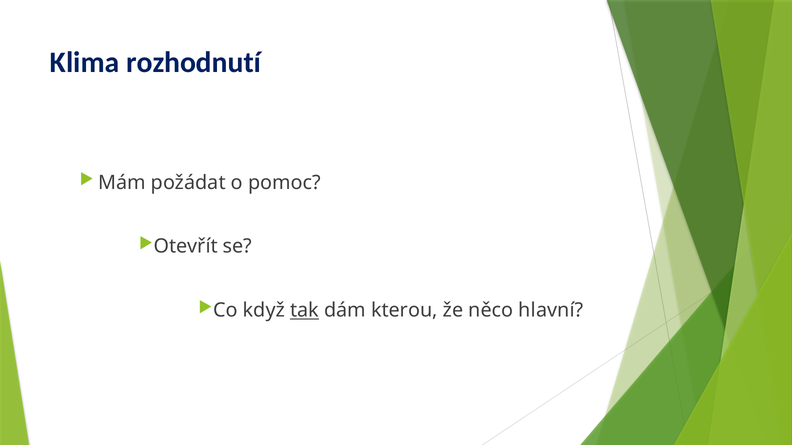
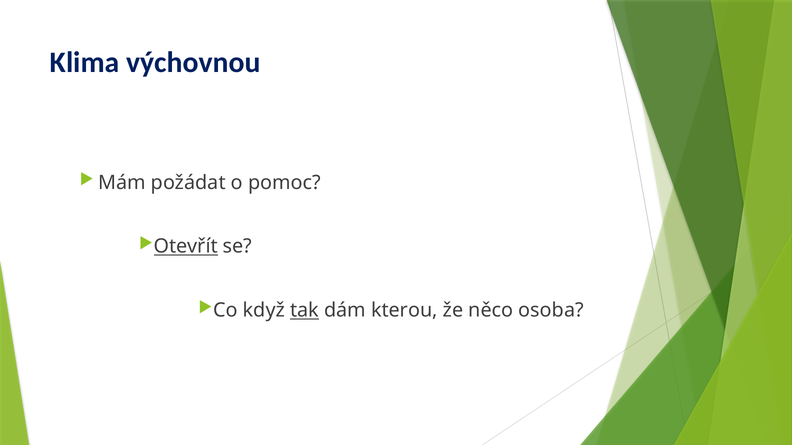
rozhodnutí: rozhodnutí -> výchovnou (194, 62)
Otevřít underline: none -> present (186, 247)
hlavní: hlavní -> osoba (551, 311)
